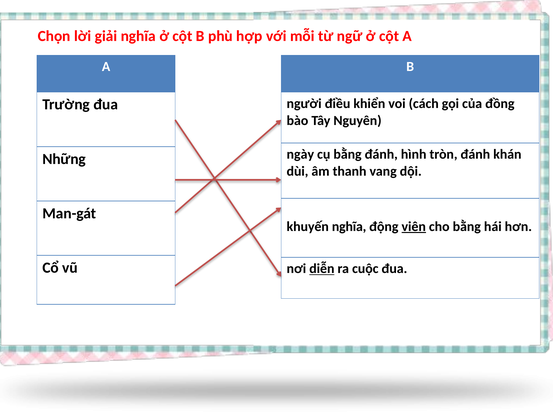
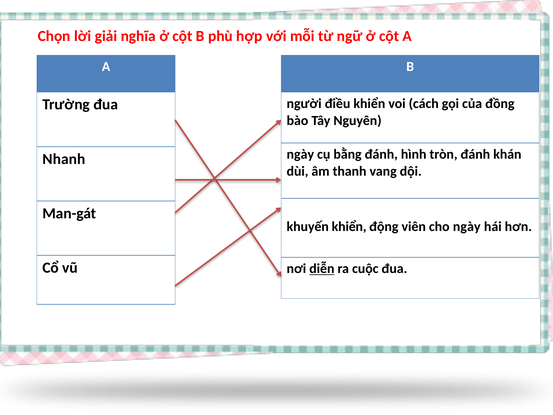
Những: Những -> Nhanh (64, 159)
khuyến nghĩa: nghĩa -> khiển (349, 226)
viên underline: present -> none (414, 226)
cho bằng: bằng -> ngày (467, 226)
